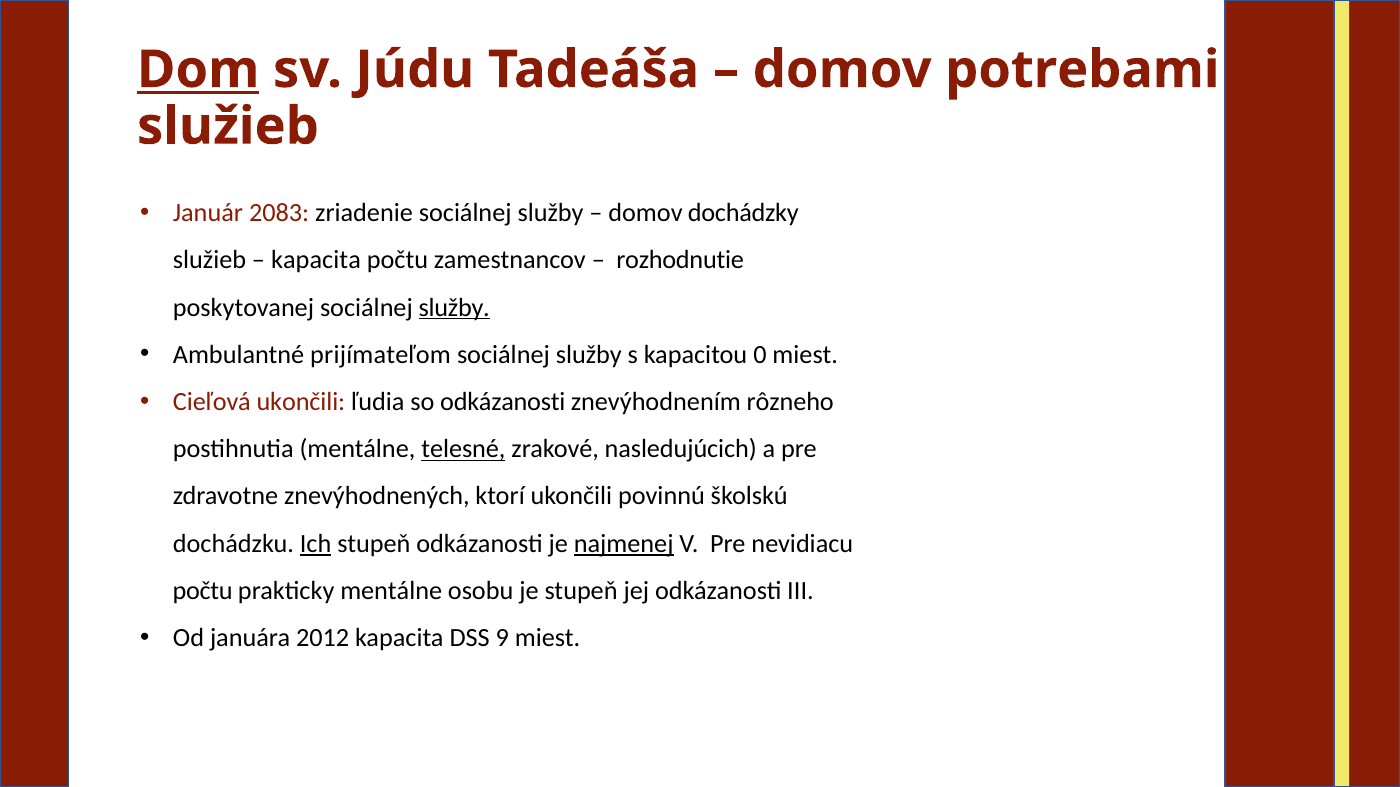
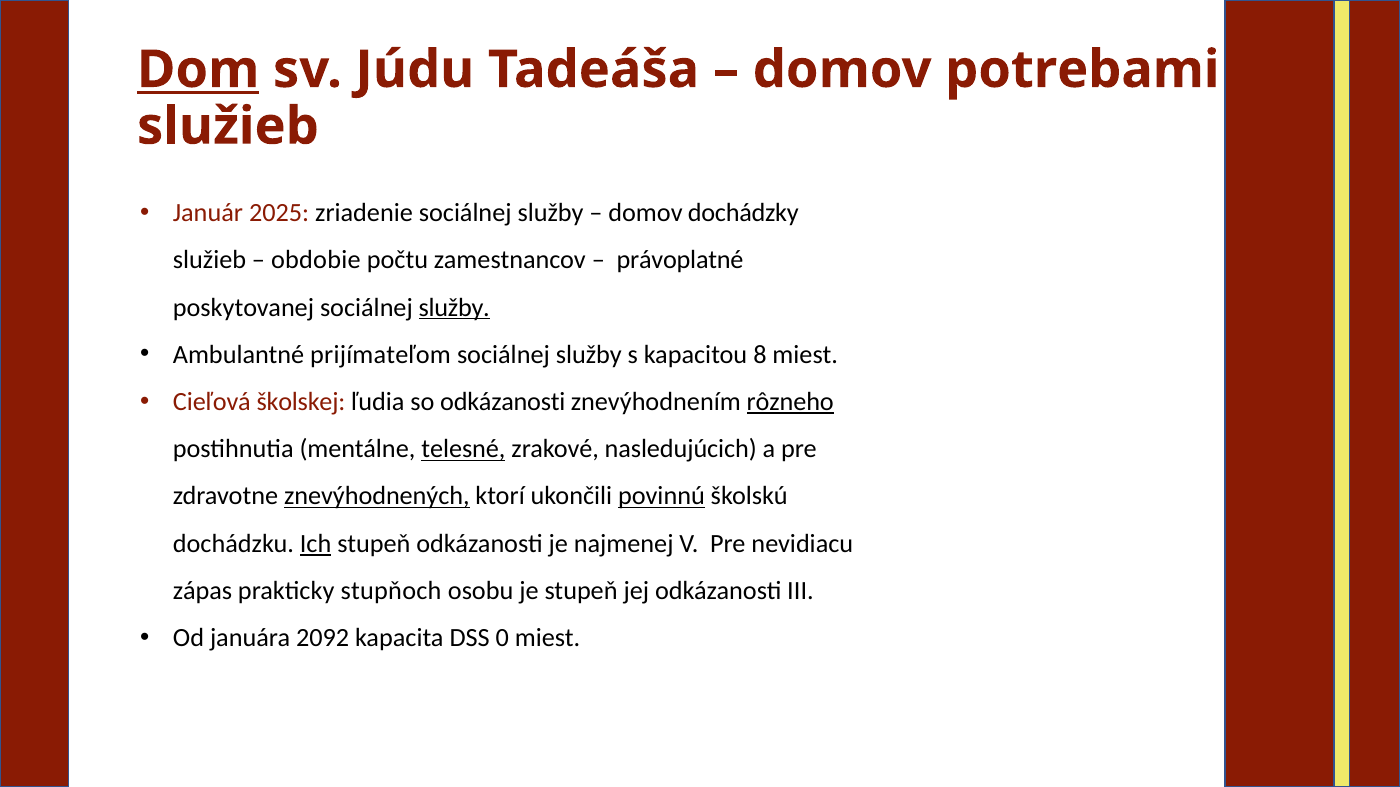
2083: 2083 -> 2025 (279, 213)
kapacita: kapacita -> obdobie (316, 260)
rozhodnutie: rozhodnutie -> právoplatné (680, 260)
0: 0 -> 8 (760, 355)
Cieľová ukončili: ukončili -> školskej (301, 402)
rôzneho underline: none -> present (790, 402)
znevýhodnených underline: none -> present (377, 497)
povinnú underline: none -> present (661, 497)
najmenej underline: present -> none (624, 544)
počtu: počtu -> zápas (203, 591)
prakticky mentálne: mentálne -> stupňoch (391, 591)
2012: 2012 -> 2092 (323, 638)
9: 9 -> 0 (502, 638)
